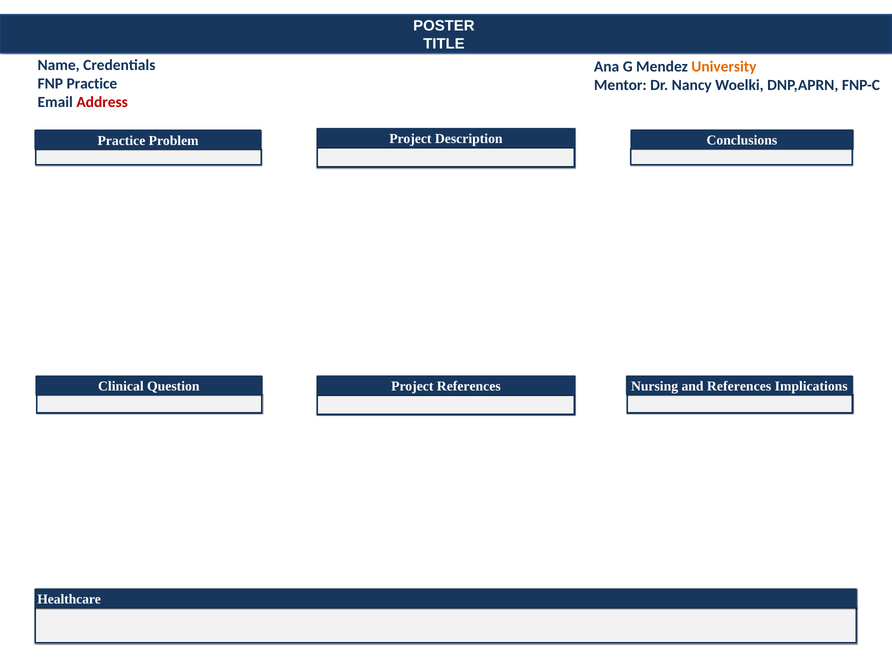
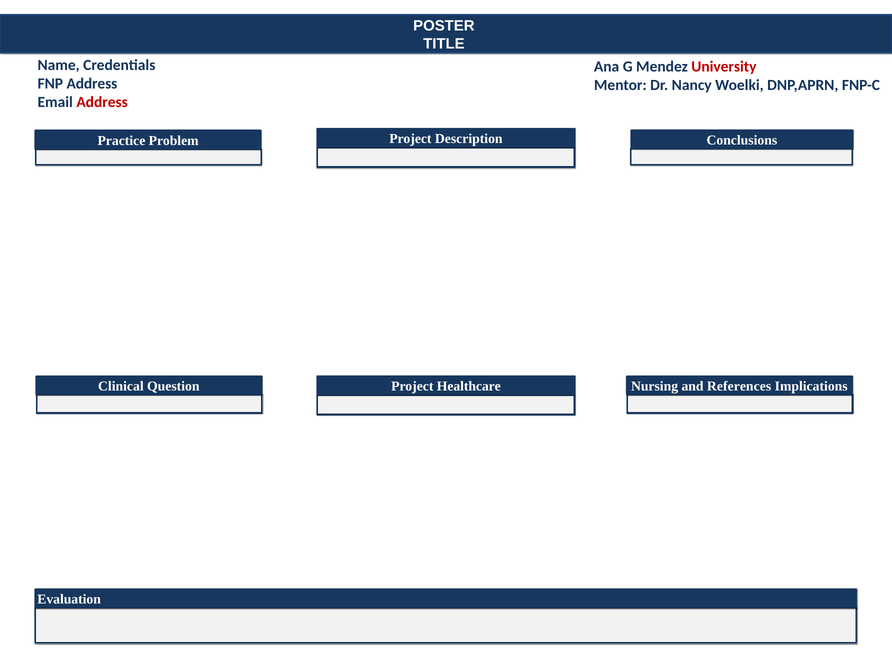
University colour: orange -> red (724, 67)
FNP Practice: Practice -> Address (92, 84)
Project References: References -> Healthcare (469, 386)
Healthcare: Healthcare -> Evaluation (69, 599)
